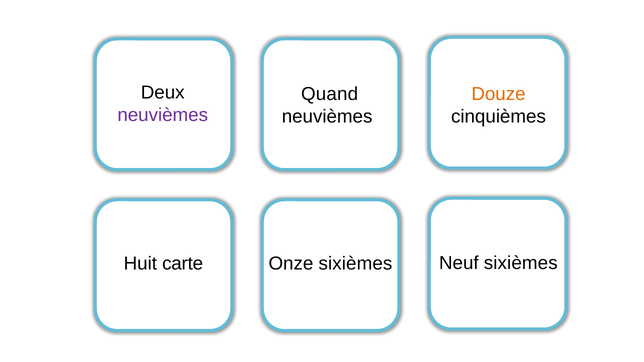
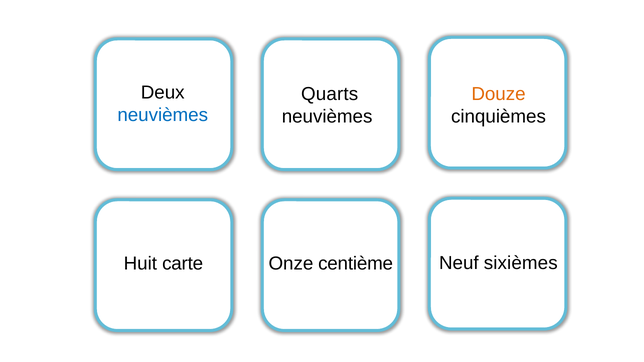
Quand: Quand -> Quarts (330, 94)
neuvièmes colour: purple -> blue (163, 115)
Onze sixièmes: sixièmes -> centième (356, 264)
